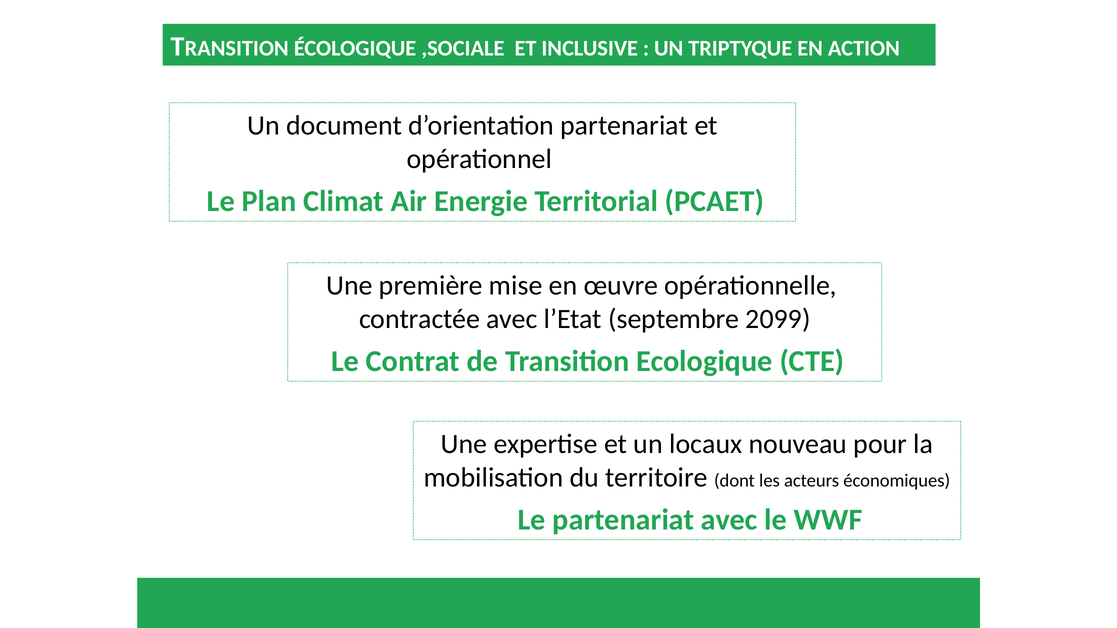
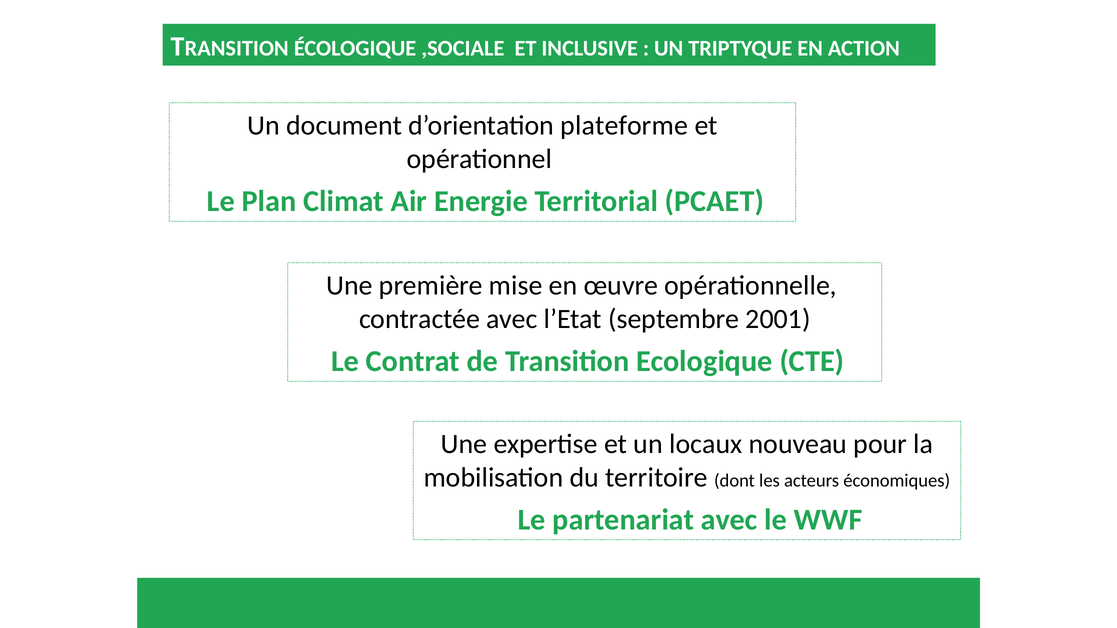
d’orientation partenariat: partenariat -> plateforme (624, 126)
2099: 2099 -> 2001 (778, 319)
